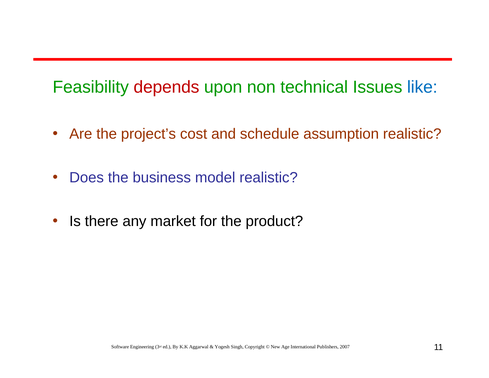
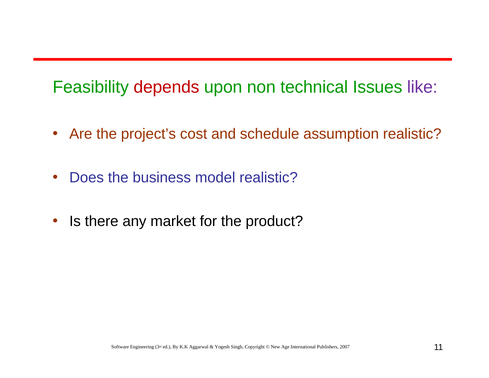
like colour: blue -> purple (422, 87)
